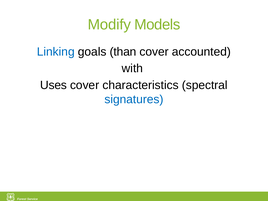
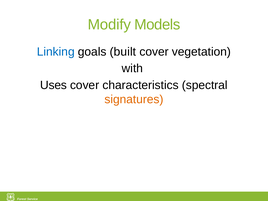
than: than -> built (123, 52)
accounted: accounted -> vegetation (201, 52)
signatures colour: blue -> orange (134, 99)
